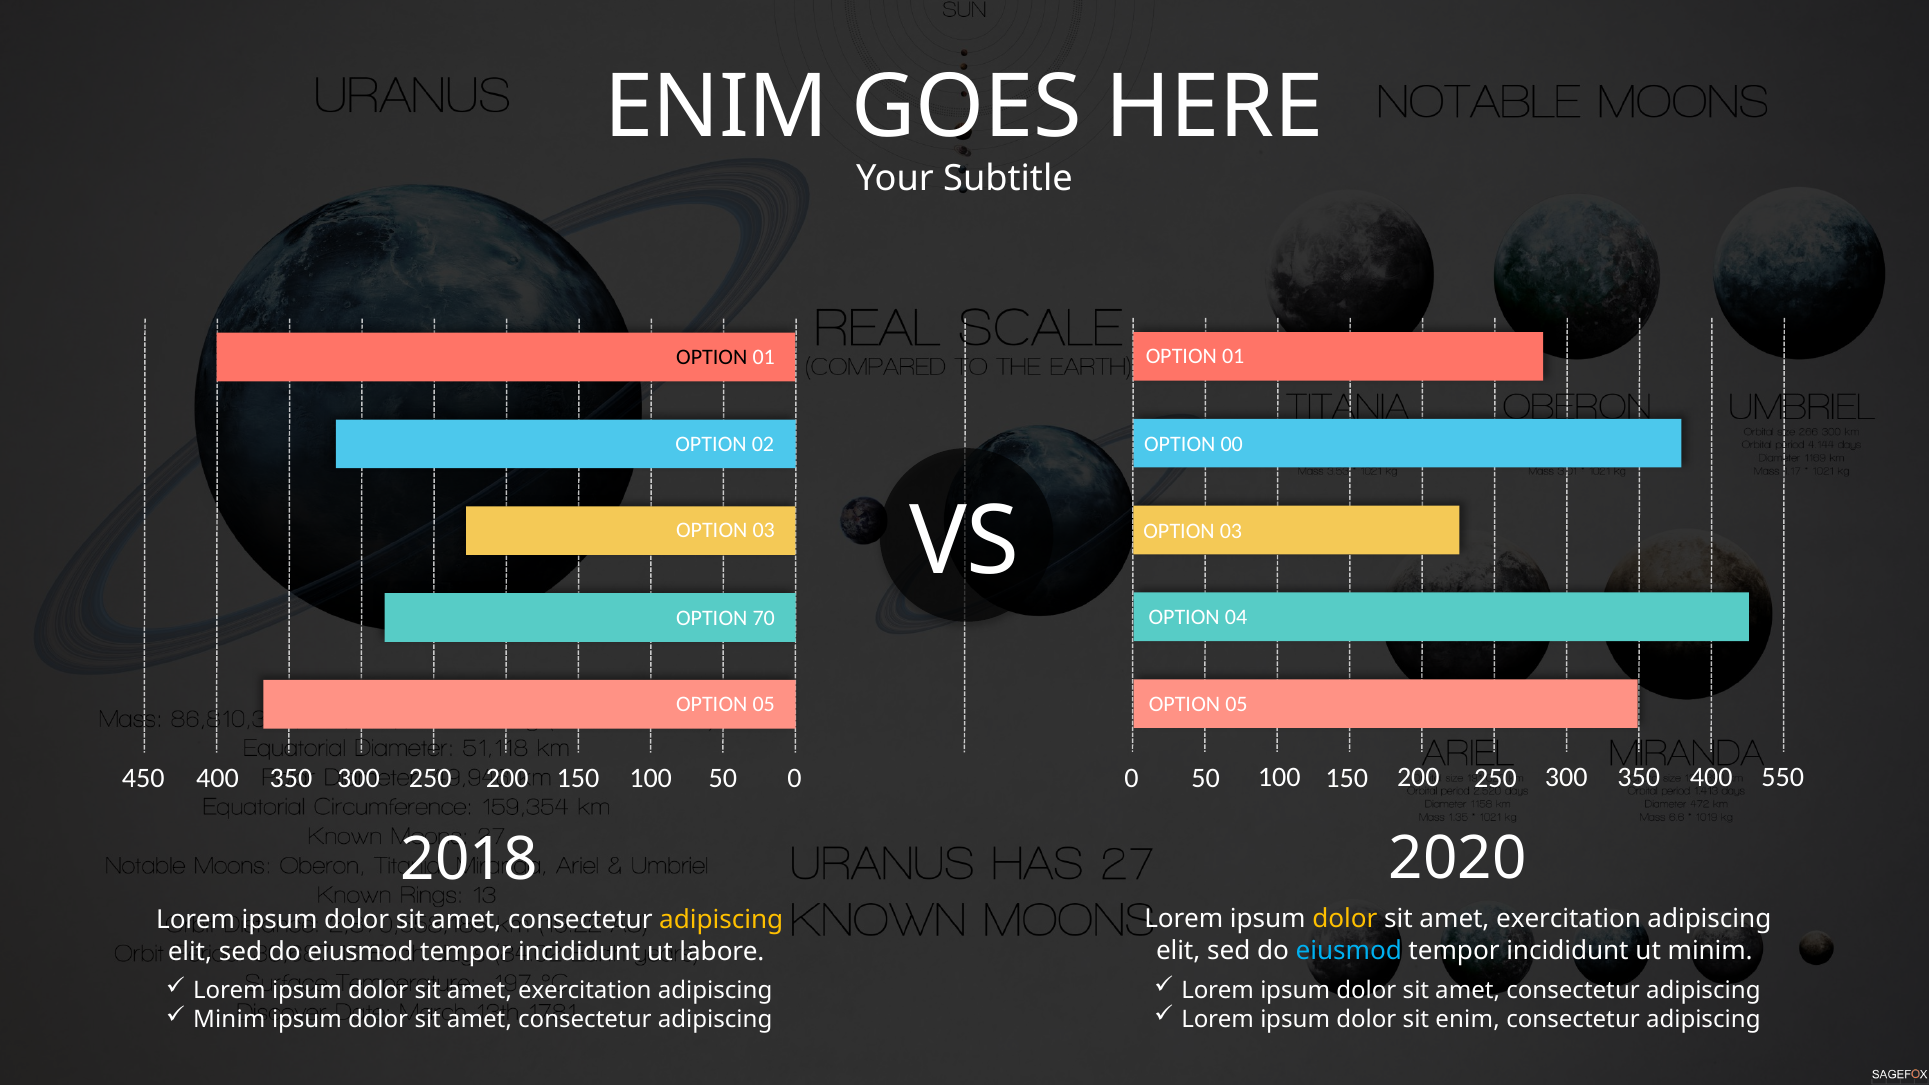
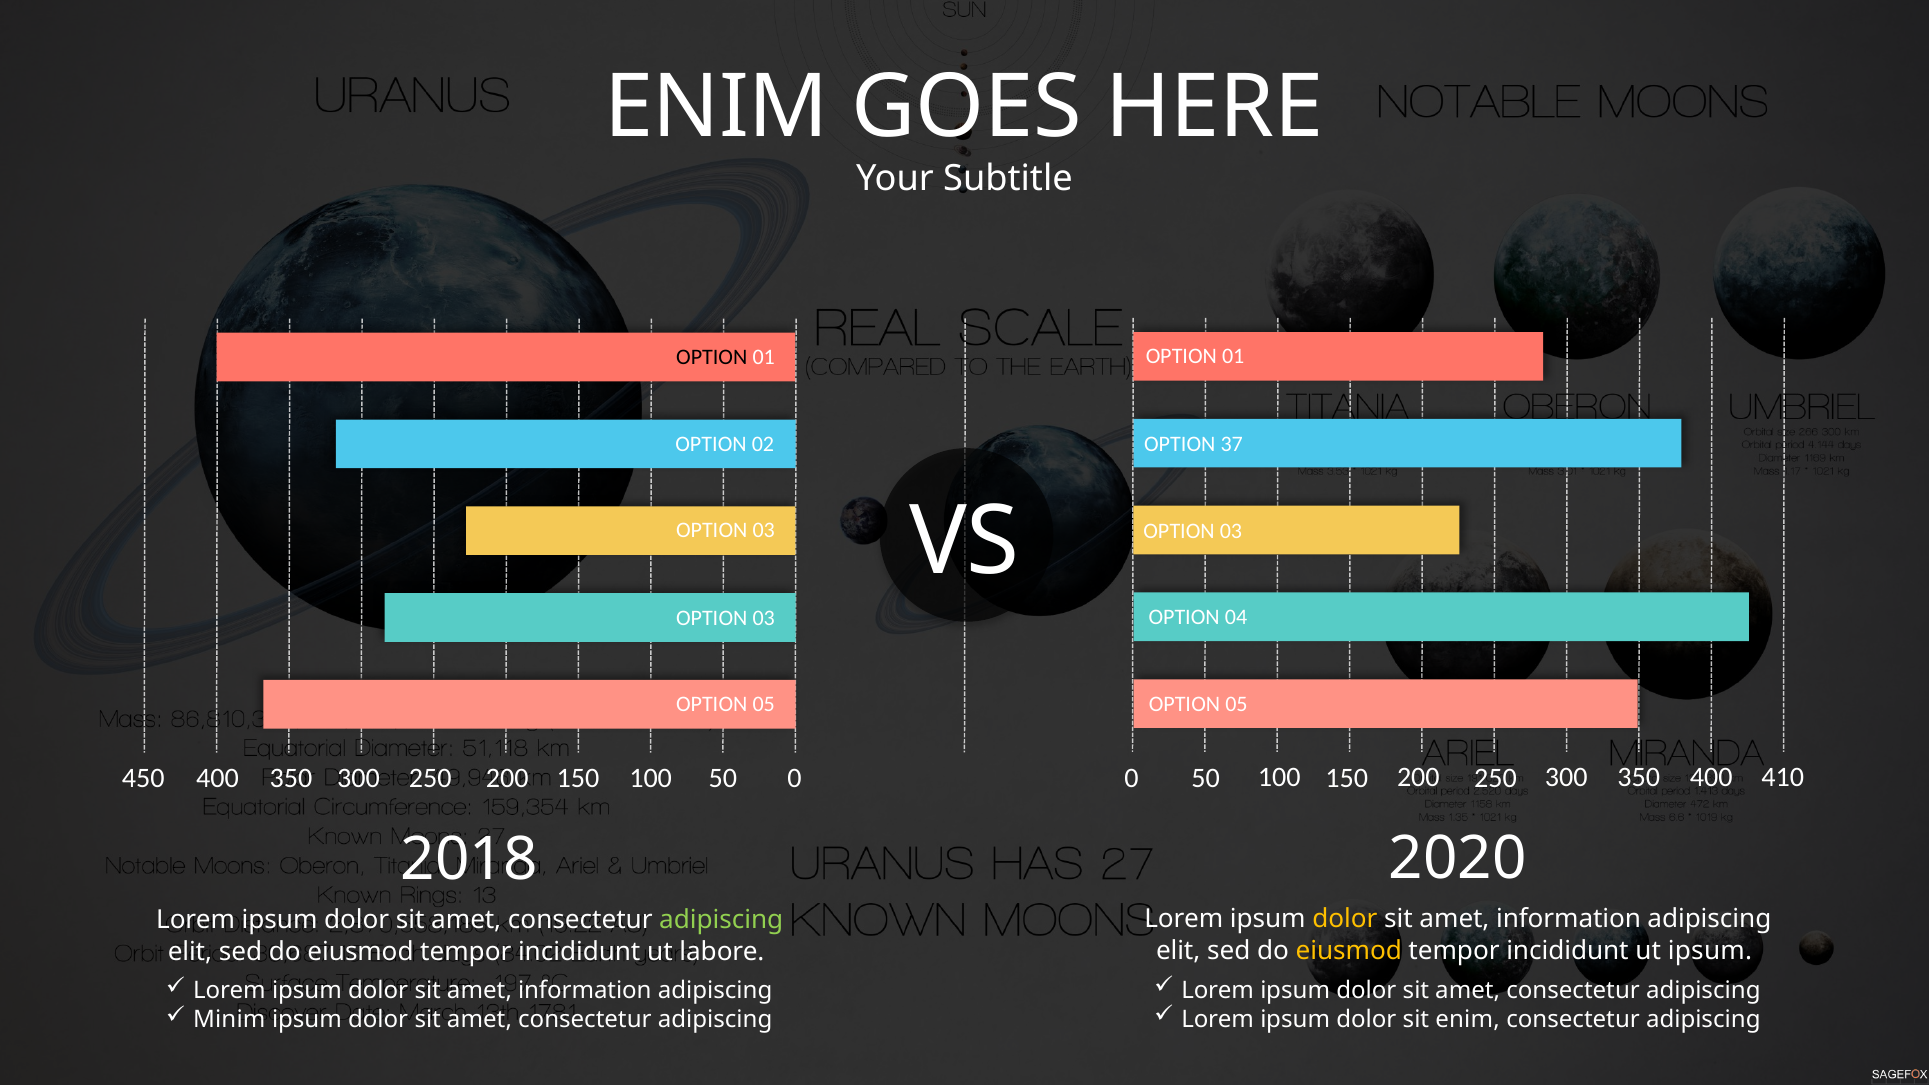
00: 00 -> 37 (1232, 444)
70: 70 -> 03 (764, 619)
550: 550 -> 410 (1783, 778)
exercitation: exercitation -> information (1569, 919)
adipiscing colour: yellow -> light green (721, 920)
eiusmod colour: light blue -> yellow (1349, 951)
ut minim: minim -> ipsum (1710, 951)
exercitation: exercitation -> information (585, 991)
